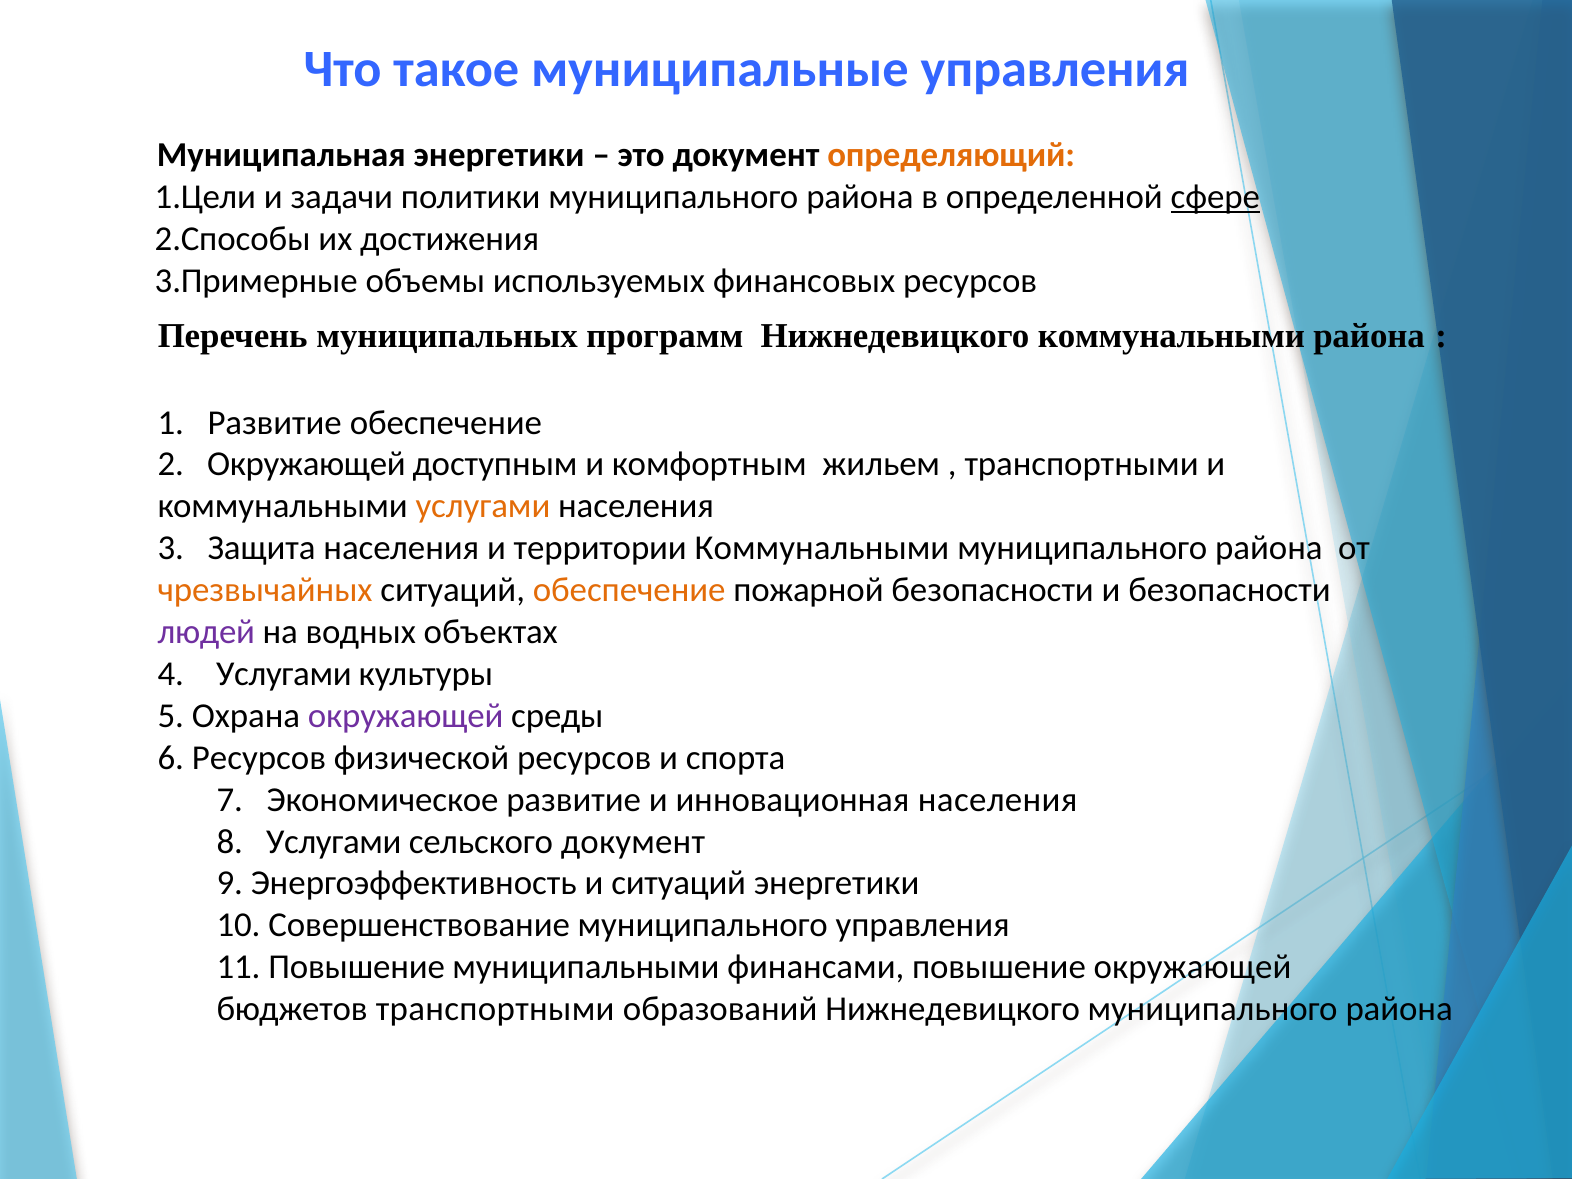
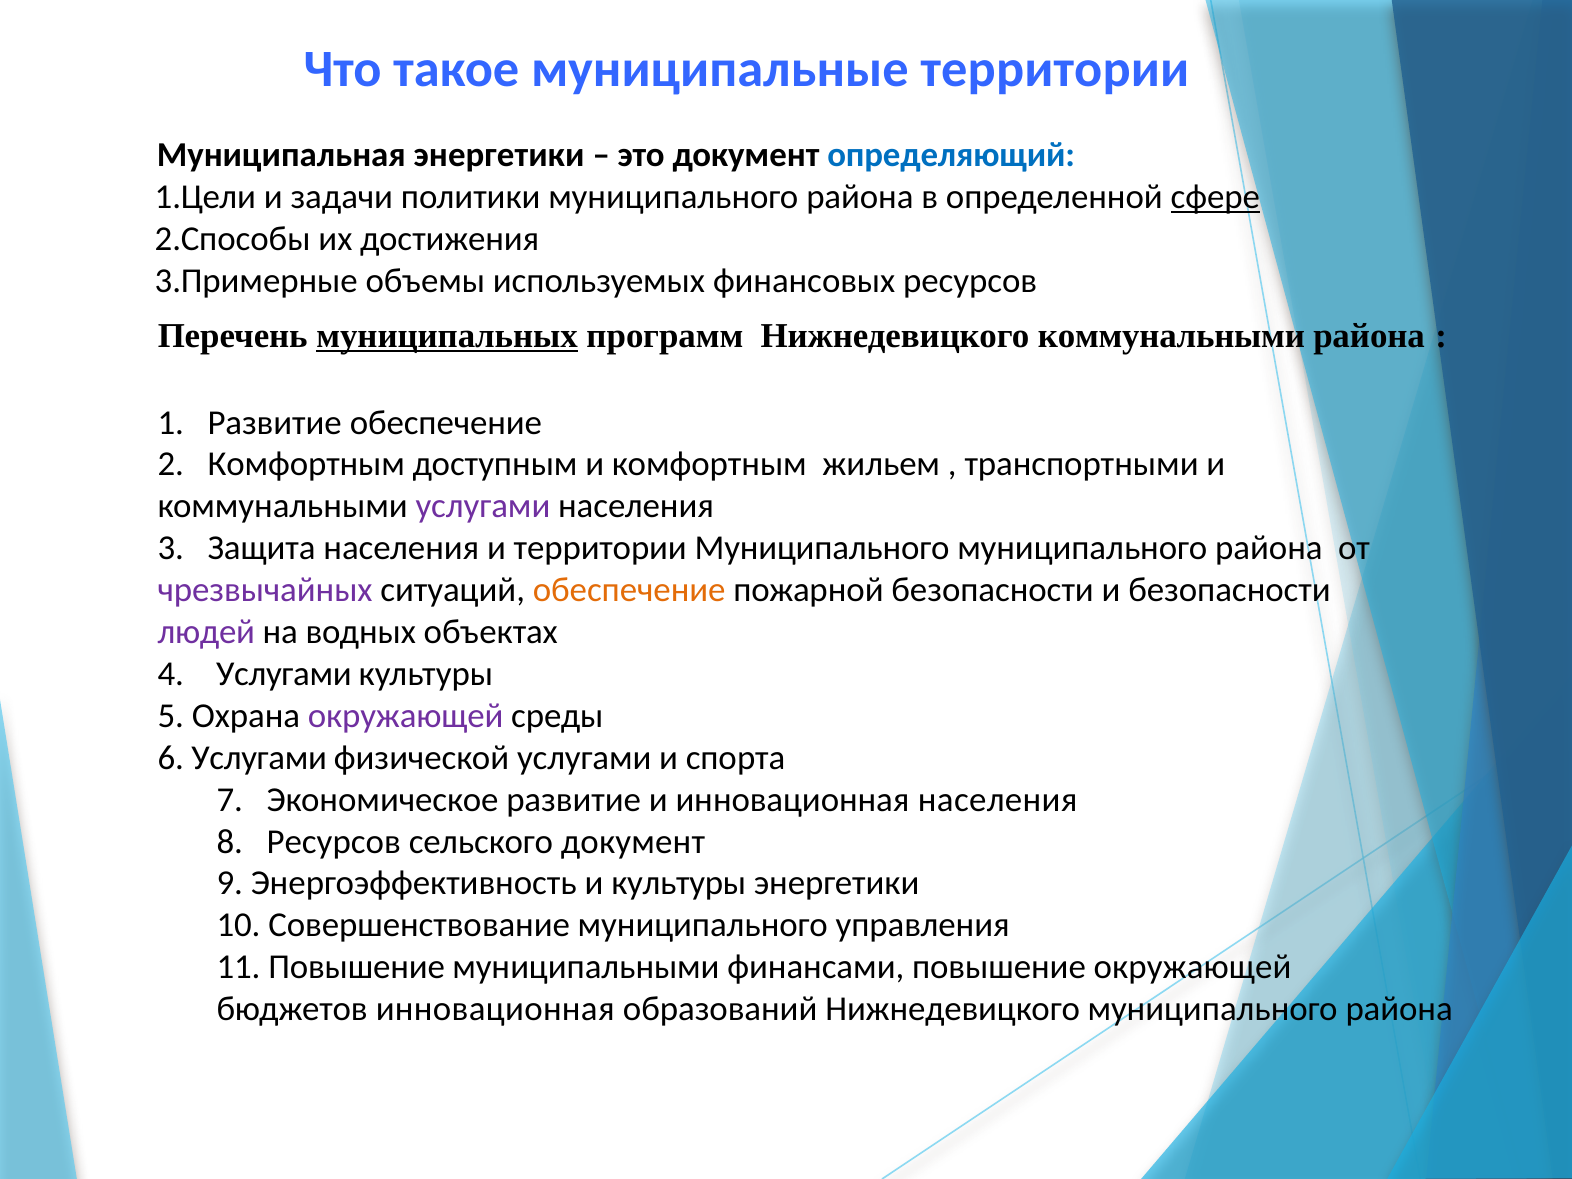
муниципальные управления: управления -> территории (1055, 69)
определяющий colour: orange -> blue (951, 155)
муниципальных underline: none -> present (447, 336)
2 Окружающей: Окружающей -> Комфортным (306, 464)
услугами colour: orange -> purple (483, 506)
территории Коммунальными: Коммунальными -> Муниципального (822, 548)
чрезвычайных colour: orange -> purple (265, 590)
6 Ресурсов: Ресурсов -> Услугами (259, 758)
физической ресурсов: ресурсов -> услугами (584, 758)
8 Услугами: Услугами -> Ресурсов (334, 842)
и ситуаций: ситуаций -> культуры (679, 883)
бюджетов транспортными: транспортными -> инновационная (495, 1009)
